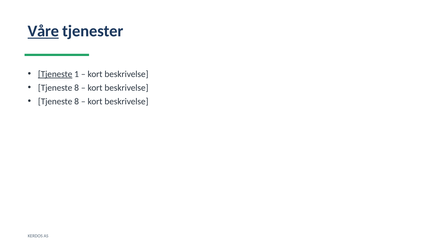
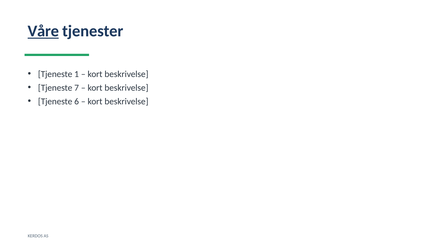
Tjeneste underline: present -> none (55, 74)
8: 8 -> 7 (77, 88)
8: 8 -> 6 (77, 101)
